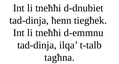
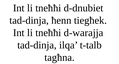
d-emmnu: d-emmnu -> d-warajja (84, 33)
